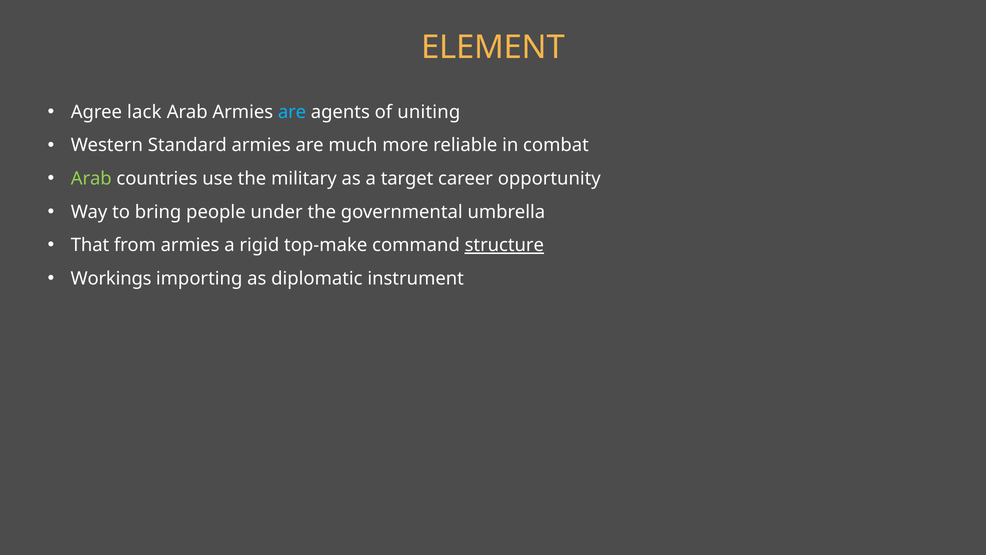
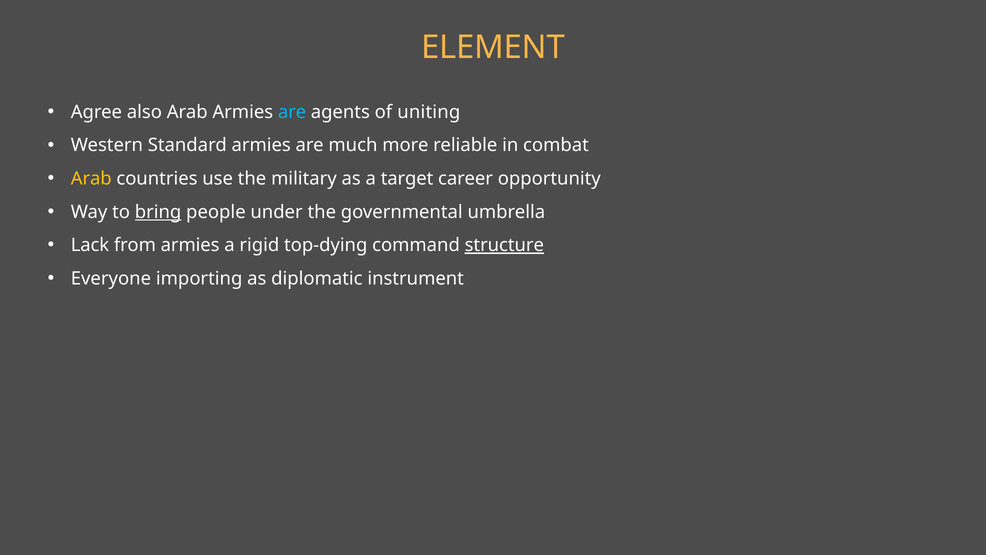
lack: lack -> also (144, 112)
Arab colour: light green -> yellow (91, 179)
bring underline: none -> present (158, 212)
That: That -> Lack (90, 245)
top-make: top-make -> top-dying (326, 245)
Workings: Workings -> Everyone (111, 278)
